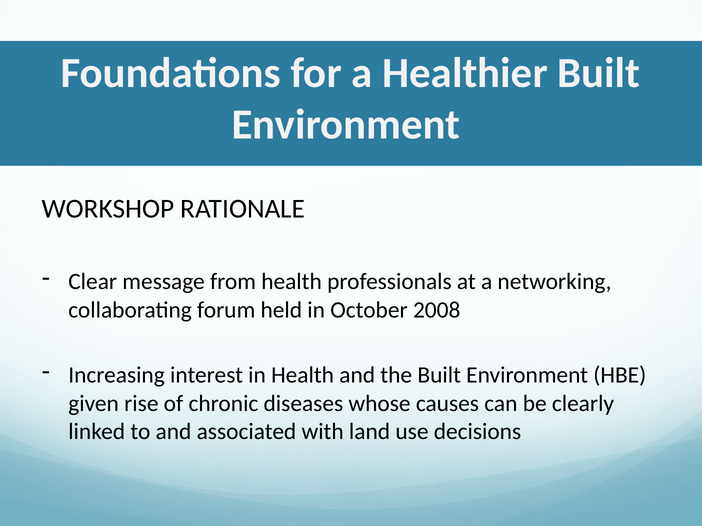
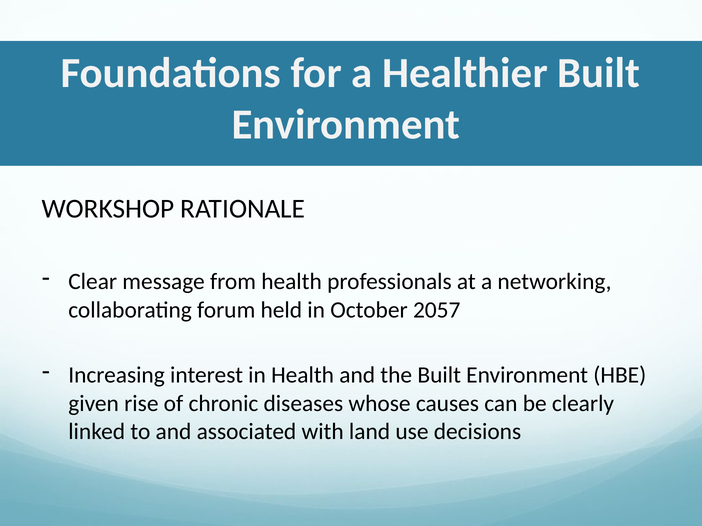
2008: 2008 -> 2057 (437, 310)
